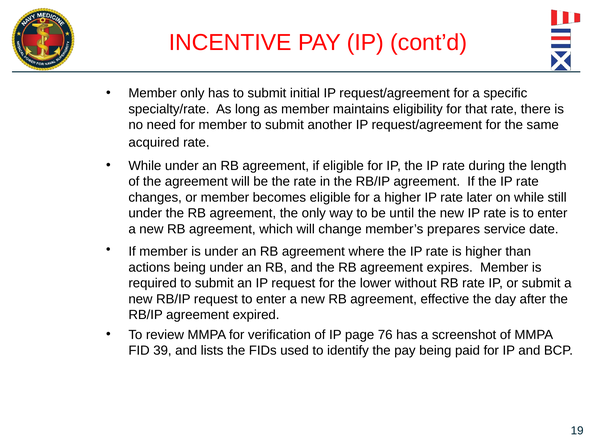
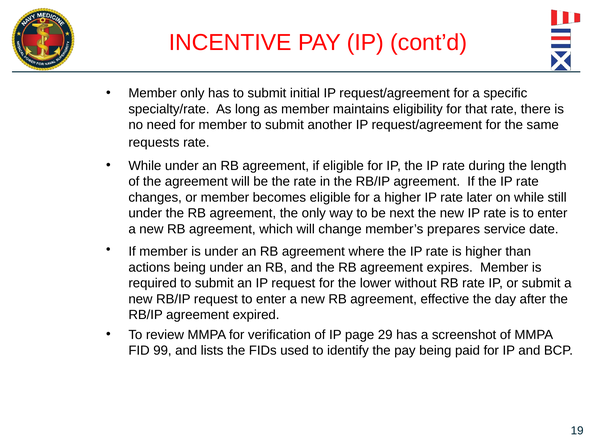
acquired: acquired -> requests (154, 142)
until: until -> next (402, 213)
76: 76 -> 29 (385, 334)
39: 39 -> 99 (162, 350)
